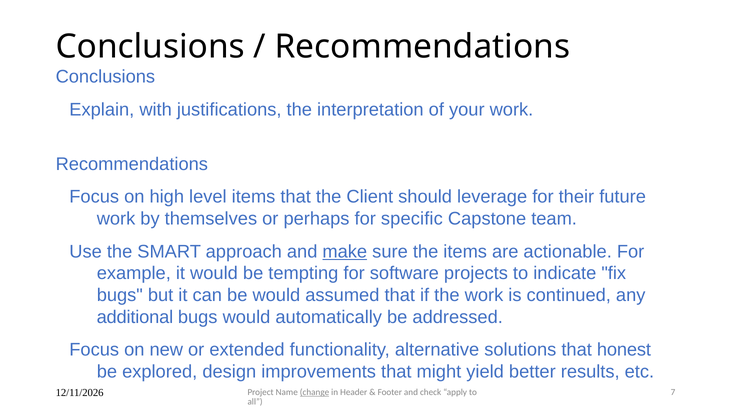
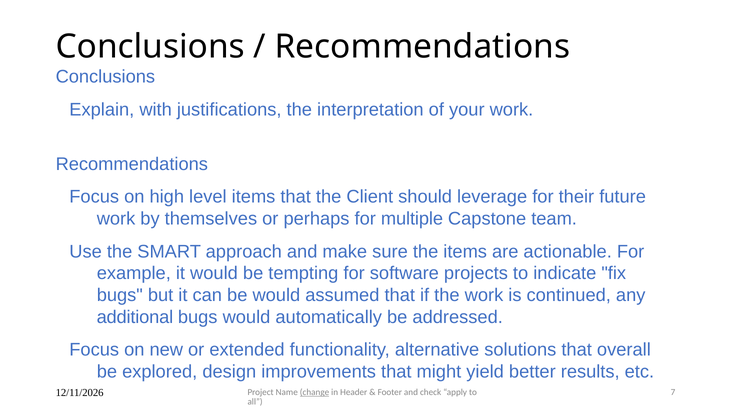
specific: specific -> multiple (412, 219)
make underline: present -> none (345, 252)
honest: honest -> overall (624, 350)
